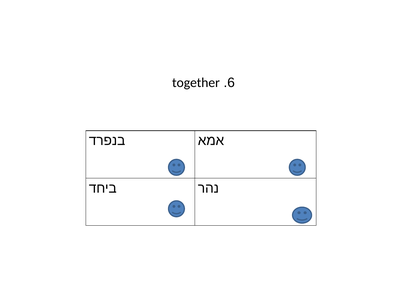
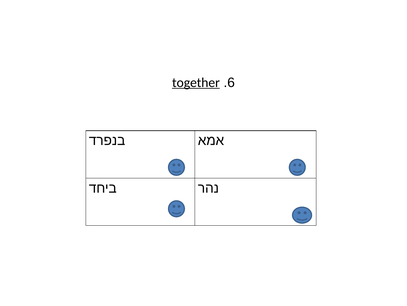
together underline: none -> present (196, 82)
